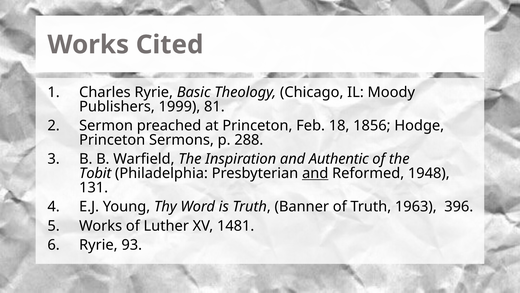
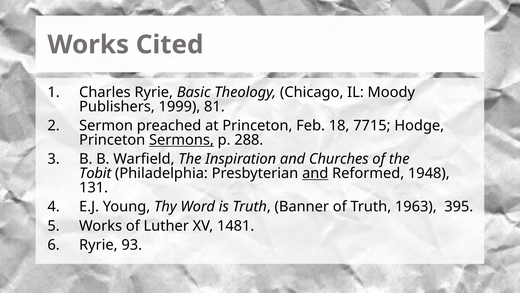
1856: 1856 -> 7715 (372, 126)
Sermons underline: none -> present (181, 140)
Authentic: Authentic -> Churches (339, 159)
396: 396 -> 395 (459, 206)
